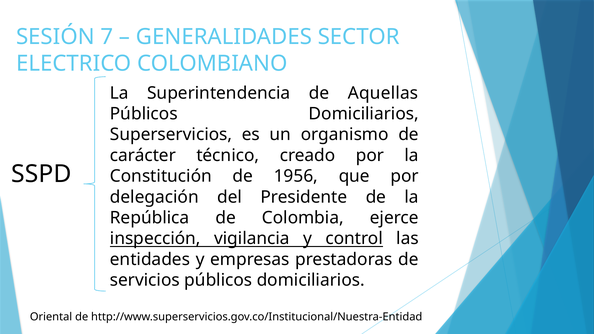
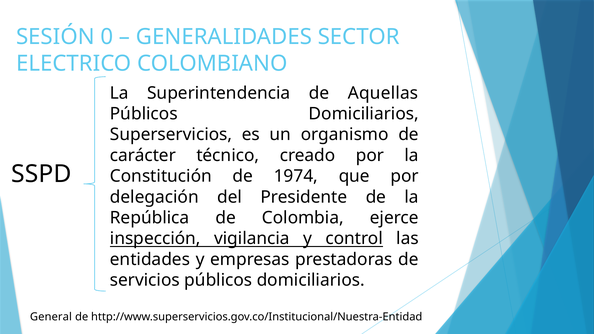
7: 7 -> 0 (107, 37)
1956: 1956 -> 1974 (296, 176)
Oriental: Oriental -> General (51, 317)
